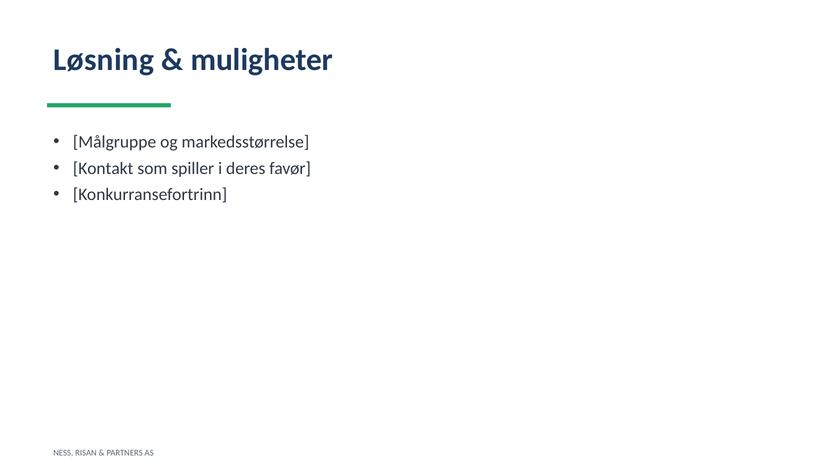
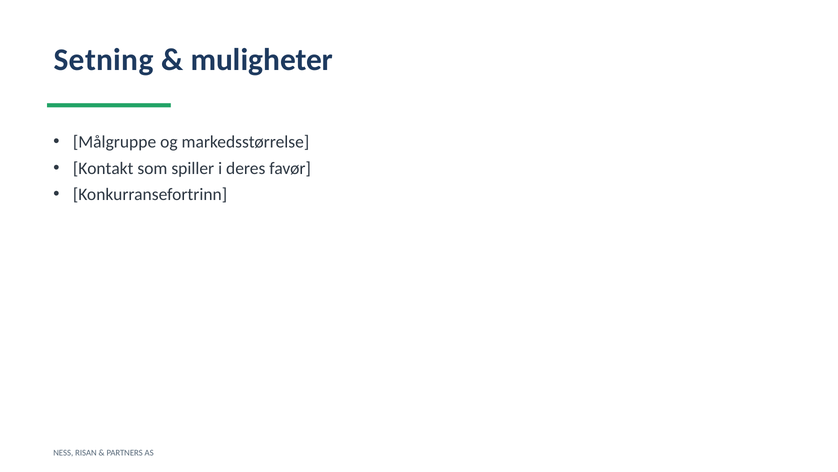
Løsning: Løsning -> Setning (104, 60)
